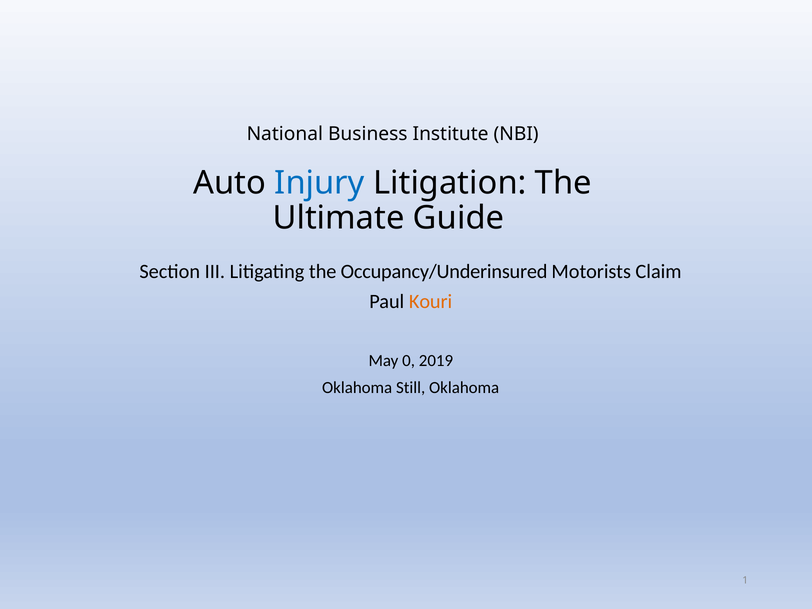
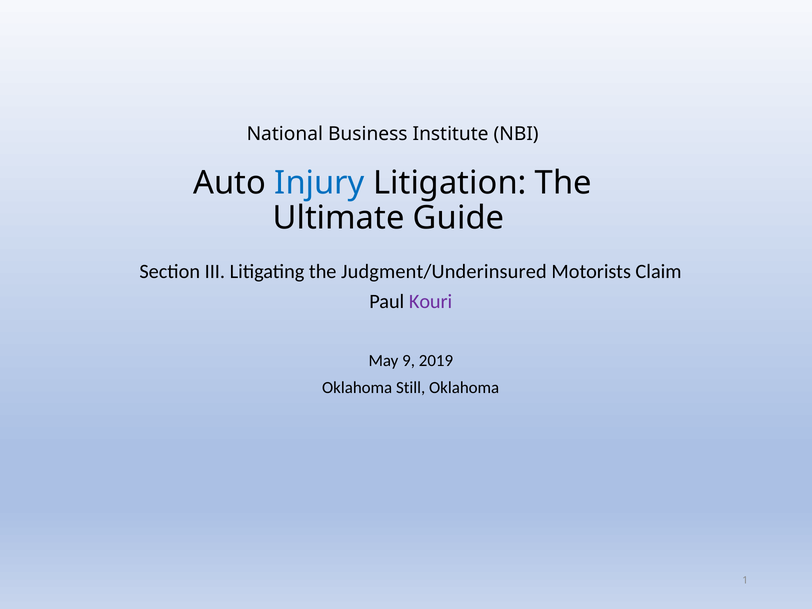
Occupancy/Underinsured: Occupancy/Underinsured -> Judgment/Underinsured (444, 271)
Kouri colour: orange -> purple (431, 302)
0: 0 -> 9 (409, 361)
